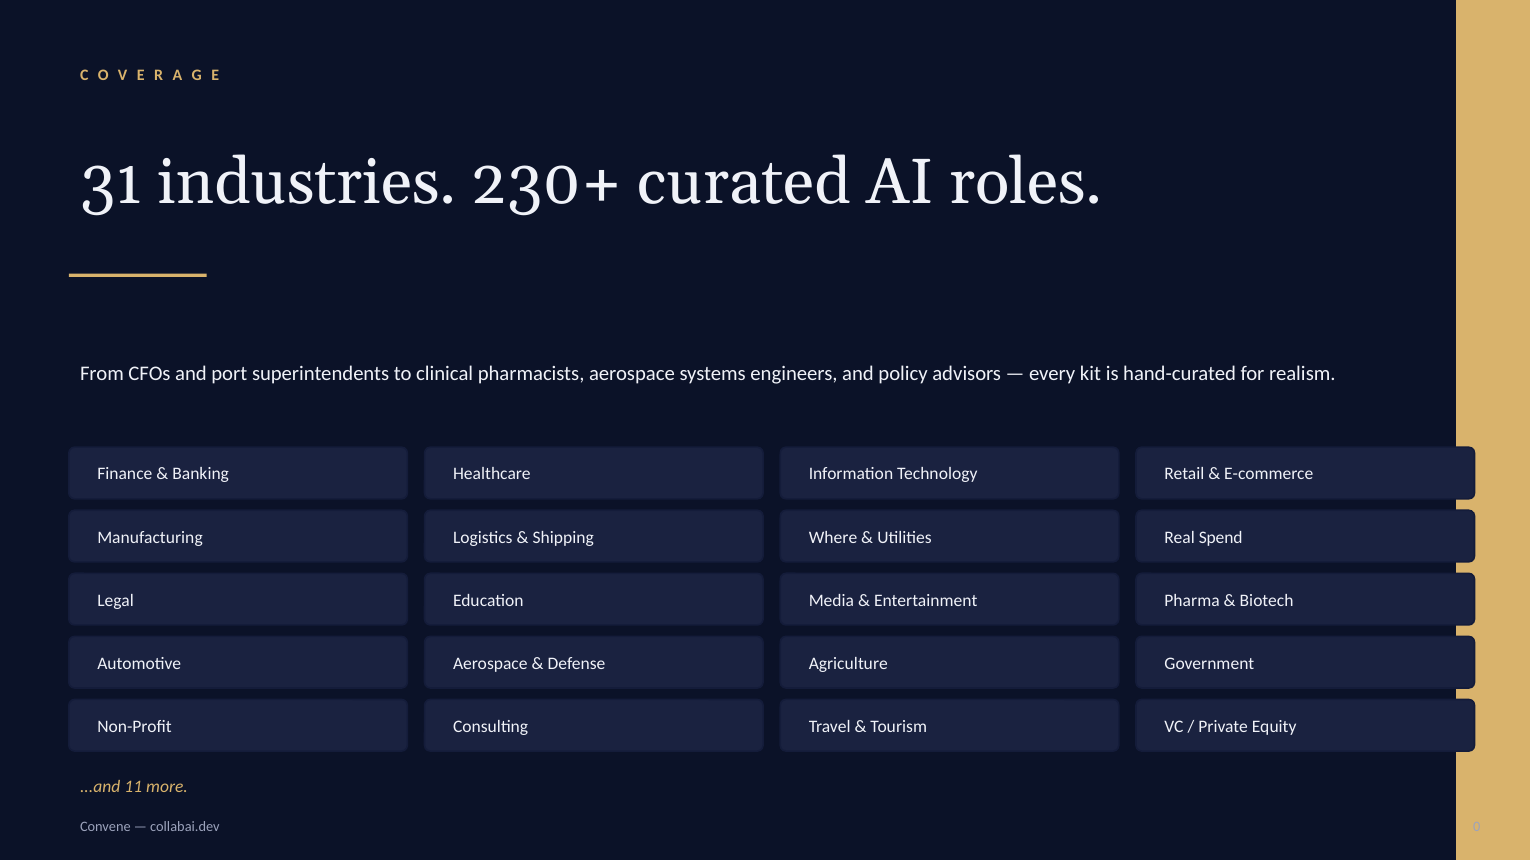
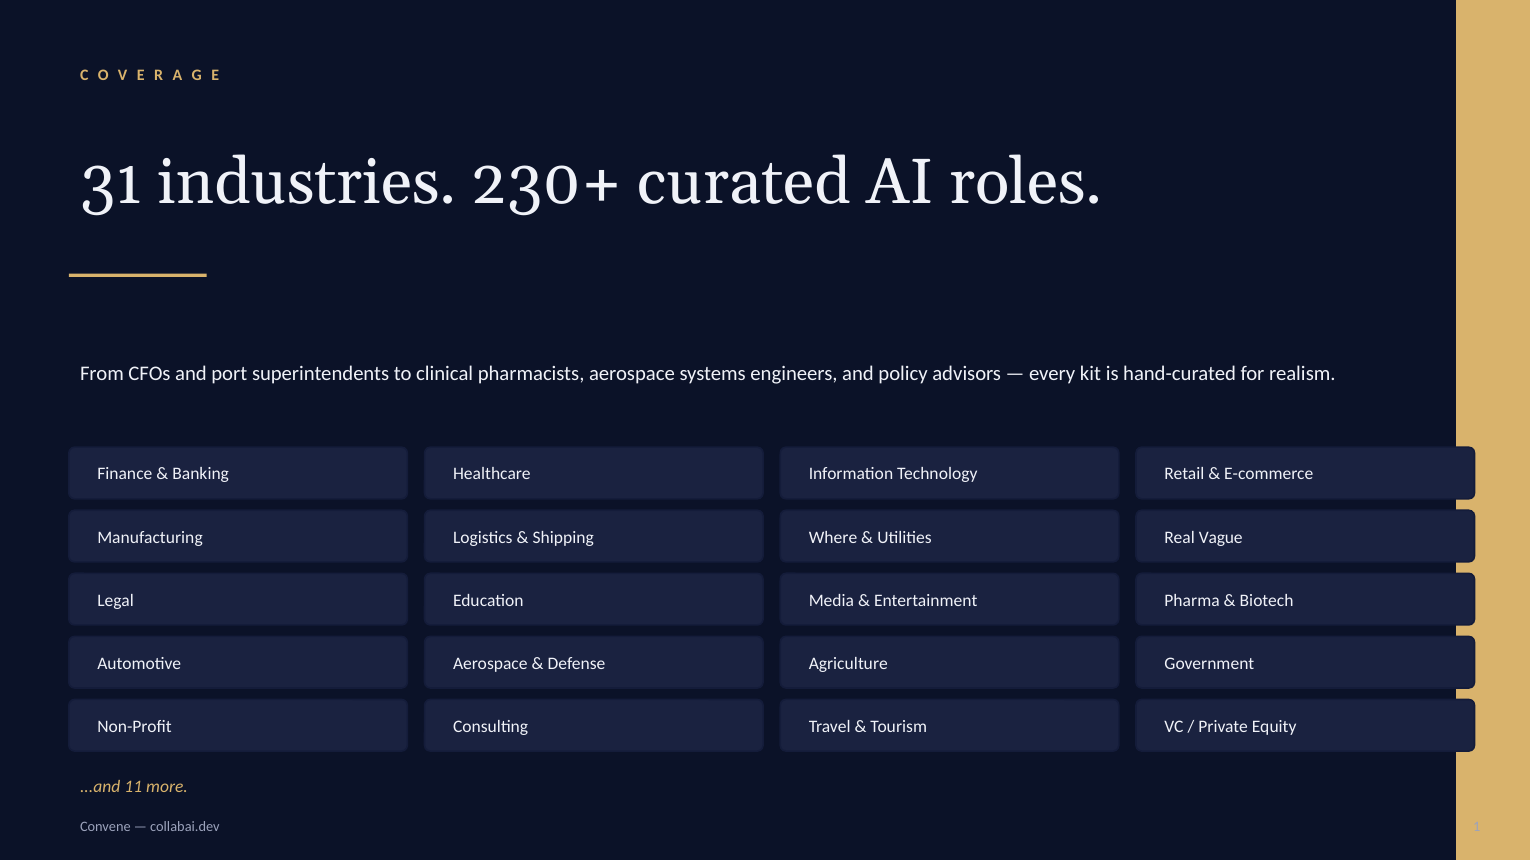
Spend: Spend -> Vague (1221, 538)
0: 0 -> 1 (1477, 827)
